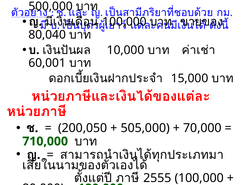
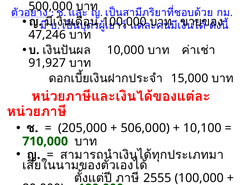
80,040: 80,040 -> 47,246 (47, 35)
60,001: 60,001 -> 91,927 (47, 63)
200,050: 200,050 -> 205,000 (83, 128)
505,000: 505,000 -> 506,000 (145, 128)
70,000: 70,000 -> 10,100 (202, 128)
